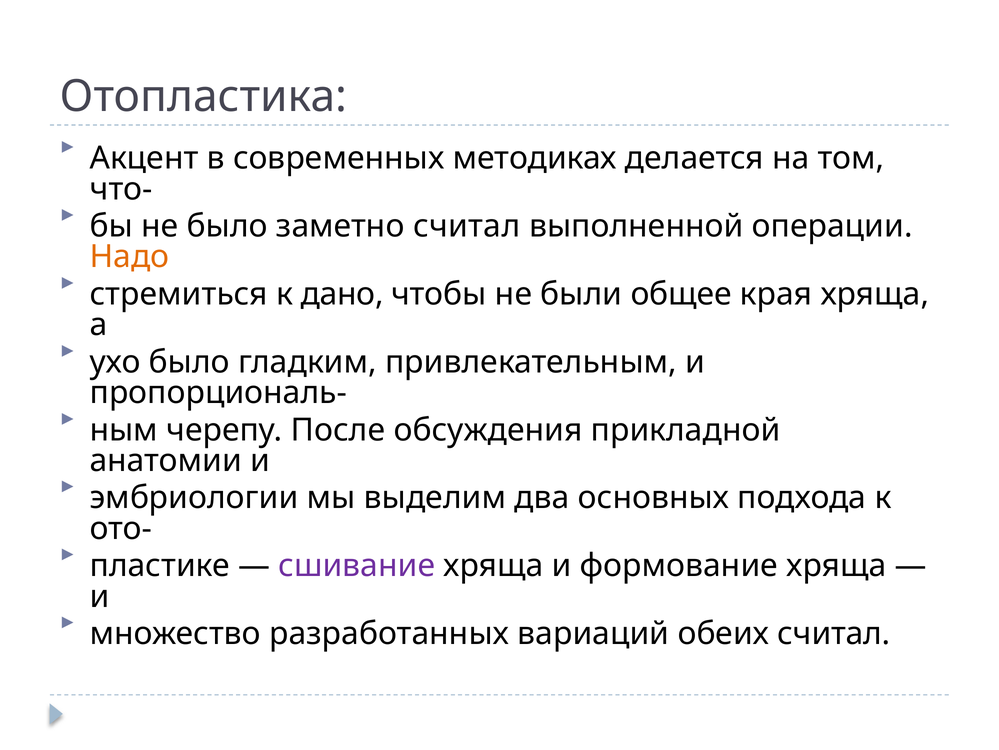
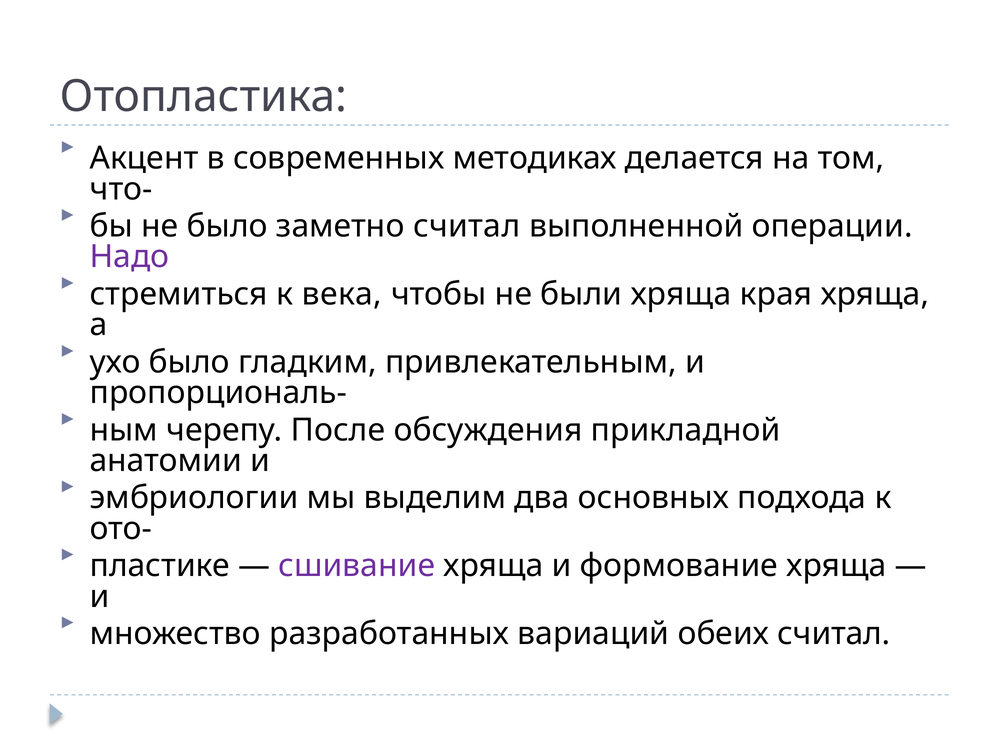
Надо colour: orange -> purple (130, 257)
дано: дано -> века (342, 294)
были общее: общее -> хряща (681, 294)
